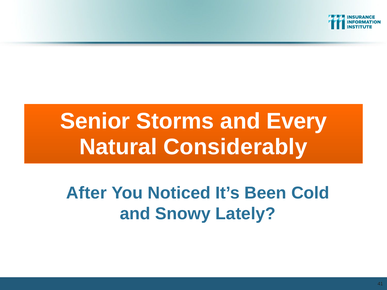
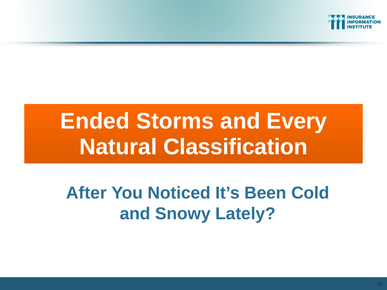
Senior: Senior -> Ended (95, 121)
Considerably: Considerably -> Classification (235, 147)
